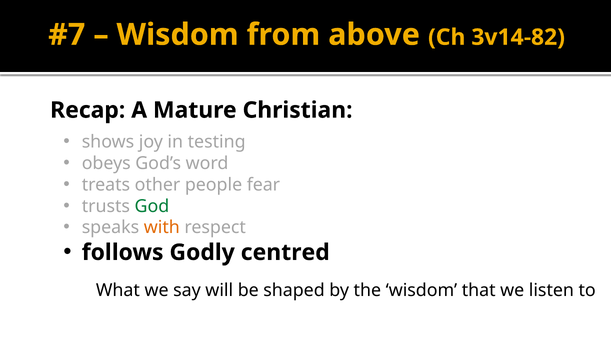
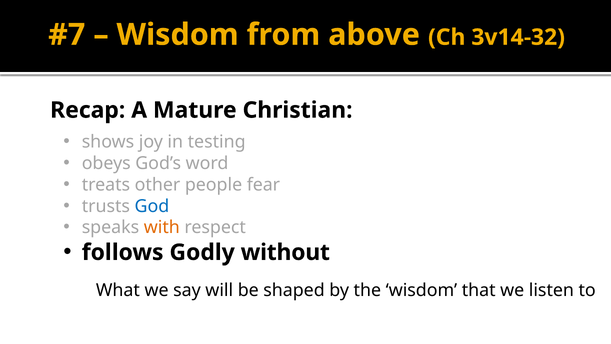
3v14-82: 3v14-82 -> 3v14-32 (518, 37)
God colour: green -> blue (152, 206)
centred: centred -> without (285, 252)
